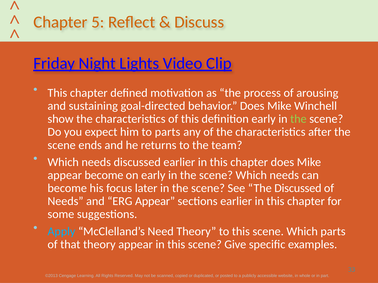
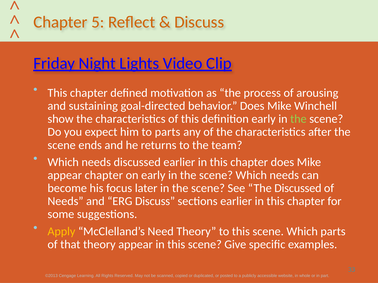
appear become: become -> chapter (104, 175)
ERG Appear: Appear -> Discuss (155, 202)
Apply colour: light blue -> yellow (61, 232)
